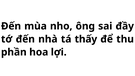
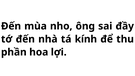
thấy: thấy -> kính (86, 39)
